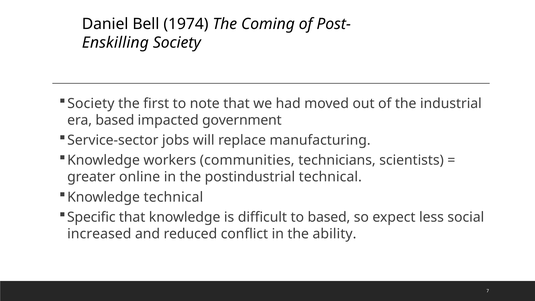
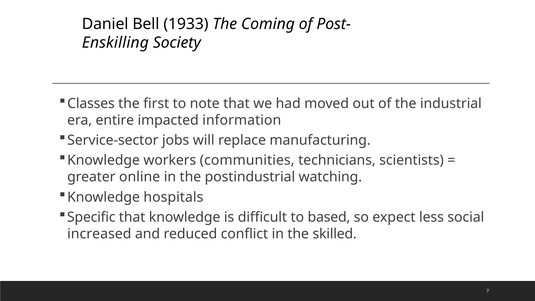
1974: 1974 -> 1933 (186, 24)
Society: Society -> Classes (91, 103)
era based: based -> entire (115, 120)
government: government -> information (242, 120)
postindustrial technical: technical -> watching (330, 177)
Knowledge technical: technical -> hospitals (173, 197)
ability: ability -> skilled (335, 234)
